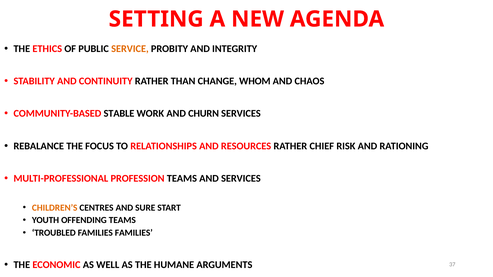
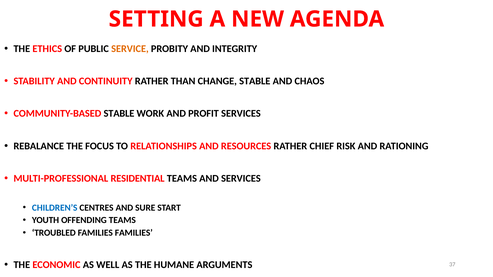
CHANGE WHOM: WHOM -> STABLE (255, 81)
CHURN: CHURN -> PROFIT (204, 114)
PROFESSION: PROFESSION -> RESIDENTIAL (138, 179)
CHILDREN’S colour: orange -> blue (55, 208)
